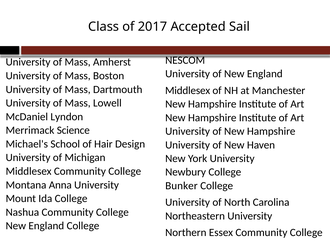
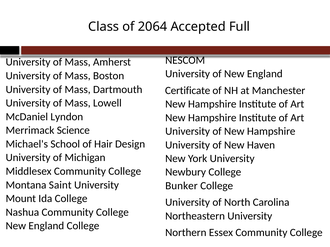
2017: 2017 -> 2064 (153, 27)
Sail: Sail -> Full (240, 27)
Middlesex: Middlesex -> Certificate (188, 91)
Anna: Anna -> Saint (60, 185)
